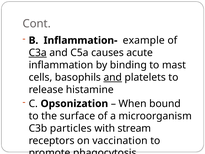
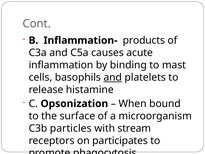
example: example -> products (144, 40)
C3a underline: present -> none (38, 53)
vaccination: vaccination -> participates (120, 140)
